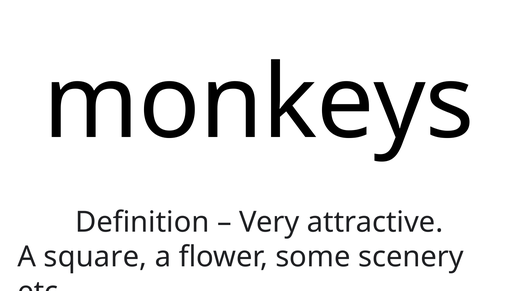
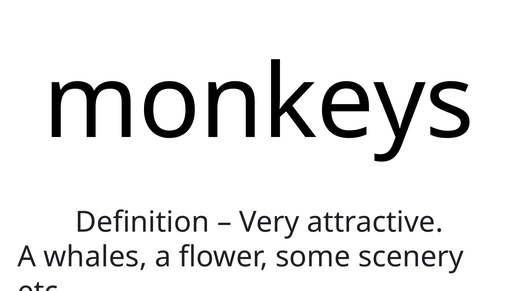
square: square -> whales (95, 257)
